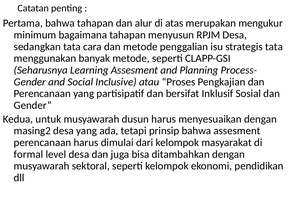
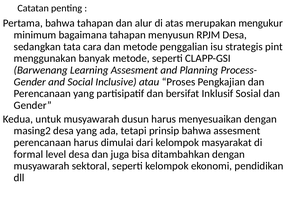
strategis tata: tata -> pint (274, 47)
Seharusnya: Seharusnya -> Barwenang (41, 70)
